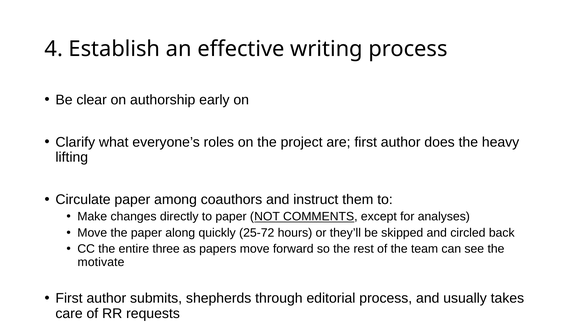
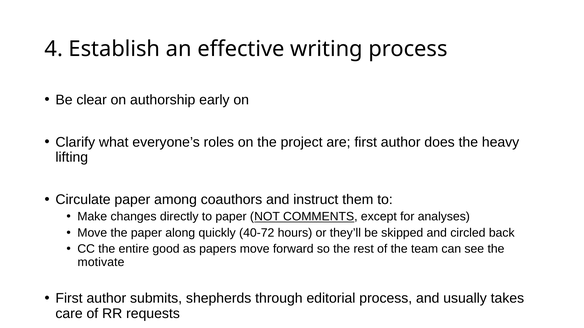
25-72: 25-72 -> 40-72 (257, 233)
three: three -> good (166, 249)
